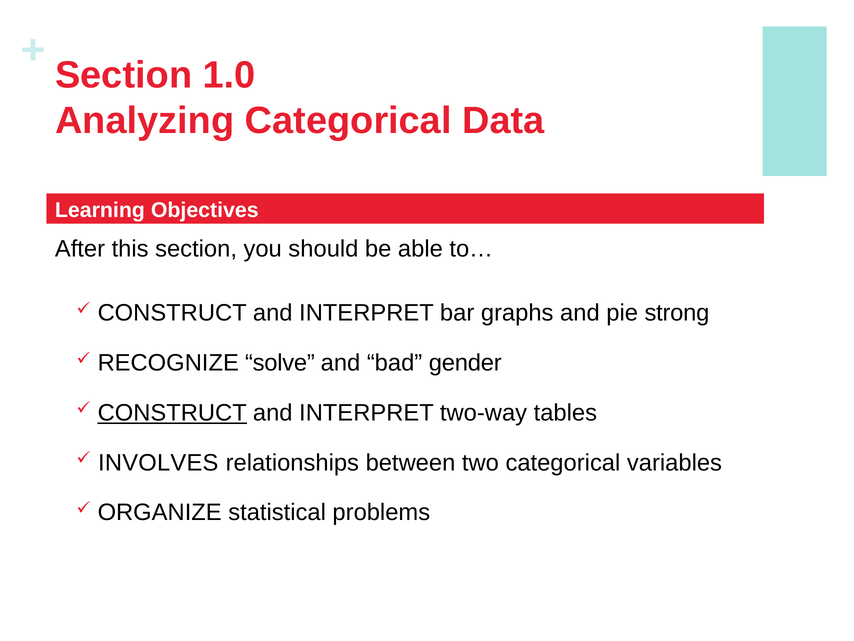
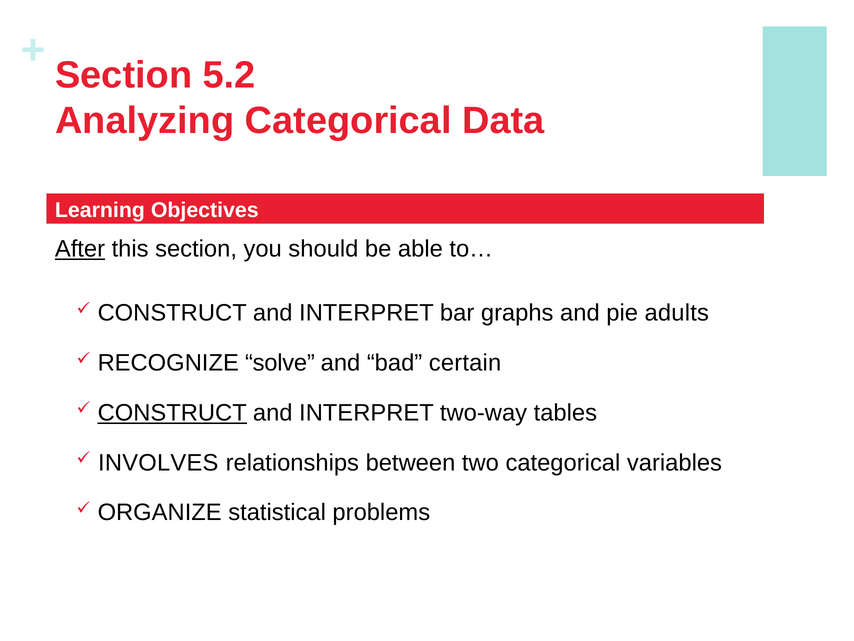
1.0: 1.0 -> 5.2 (229, 75)
After underline: none -> present (80, 249)
strong: strong -> adults (677, 313)
gender: gender -> certain (465, 363)
